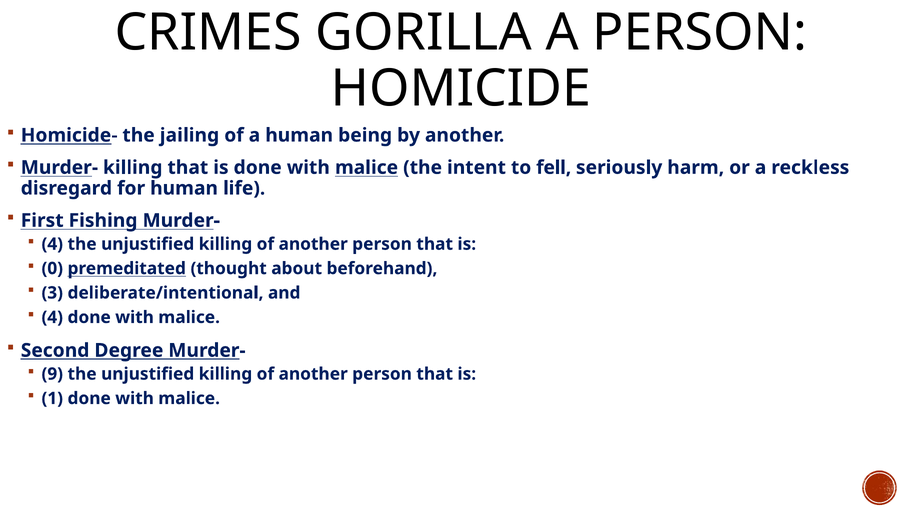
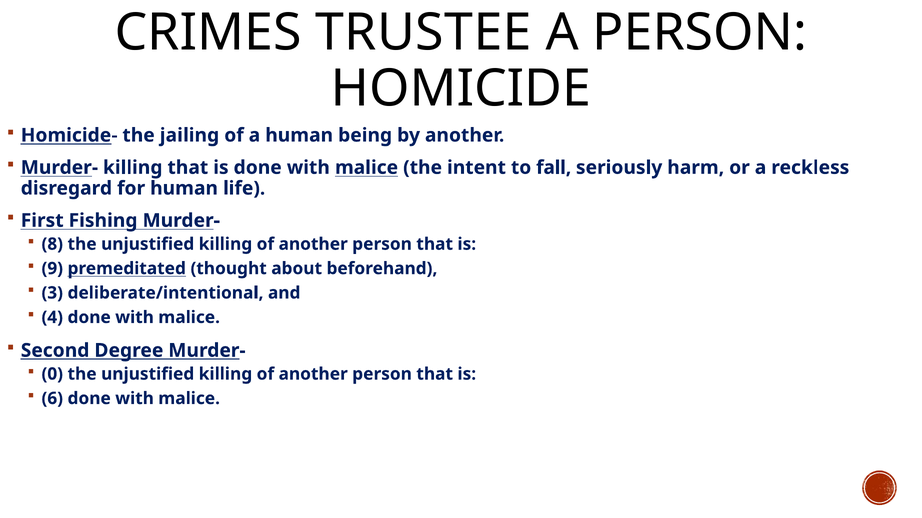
GORILLA: GORILLA -> TRUSTEE (423, 33)
fell: fell -> fall (554, 168)
4: 4 -> 8 (52, 244)
0: 0 -> 9 (52, 269)
9: 9 -> 0 (52, 374)
1: 1 -> 6 (52, 399)
